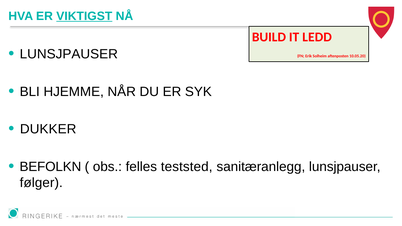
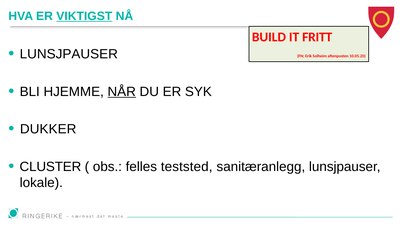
LEDD: LEDD -> FRITT (317, 37)
NÅR underline: none -> present (122, 92)
BEFOLKN: BEFOLKN -> CLUSTER (50, 167)
følger: følger -> lokale (41, 183)
